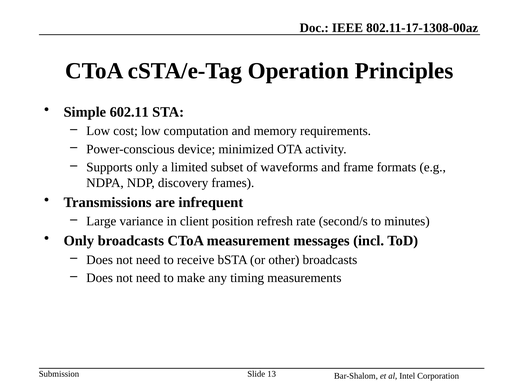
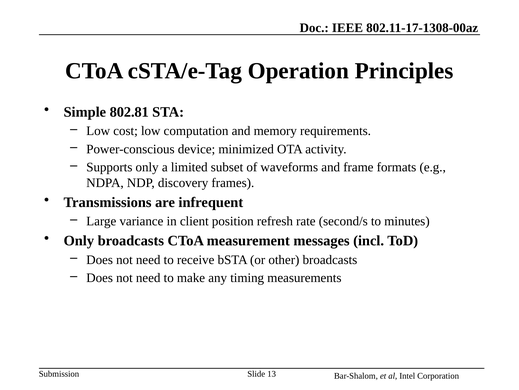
602.11: 602.11 -> 802.81 (129, 112)
